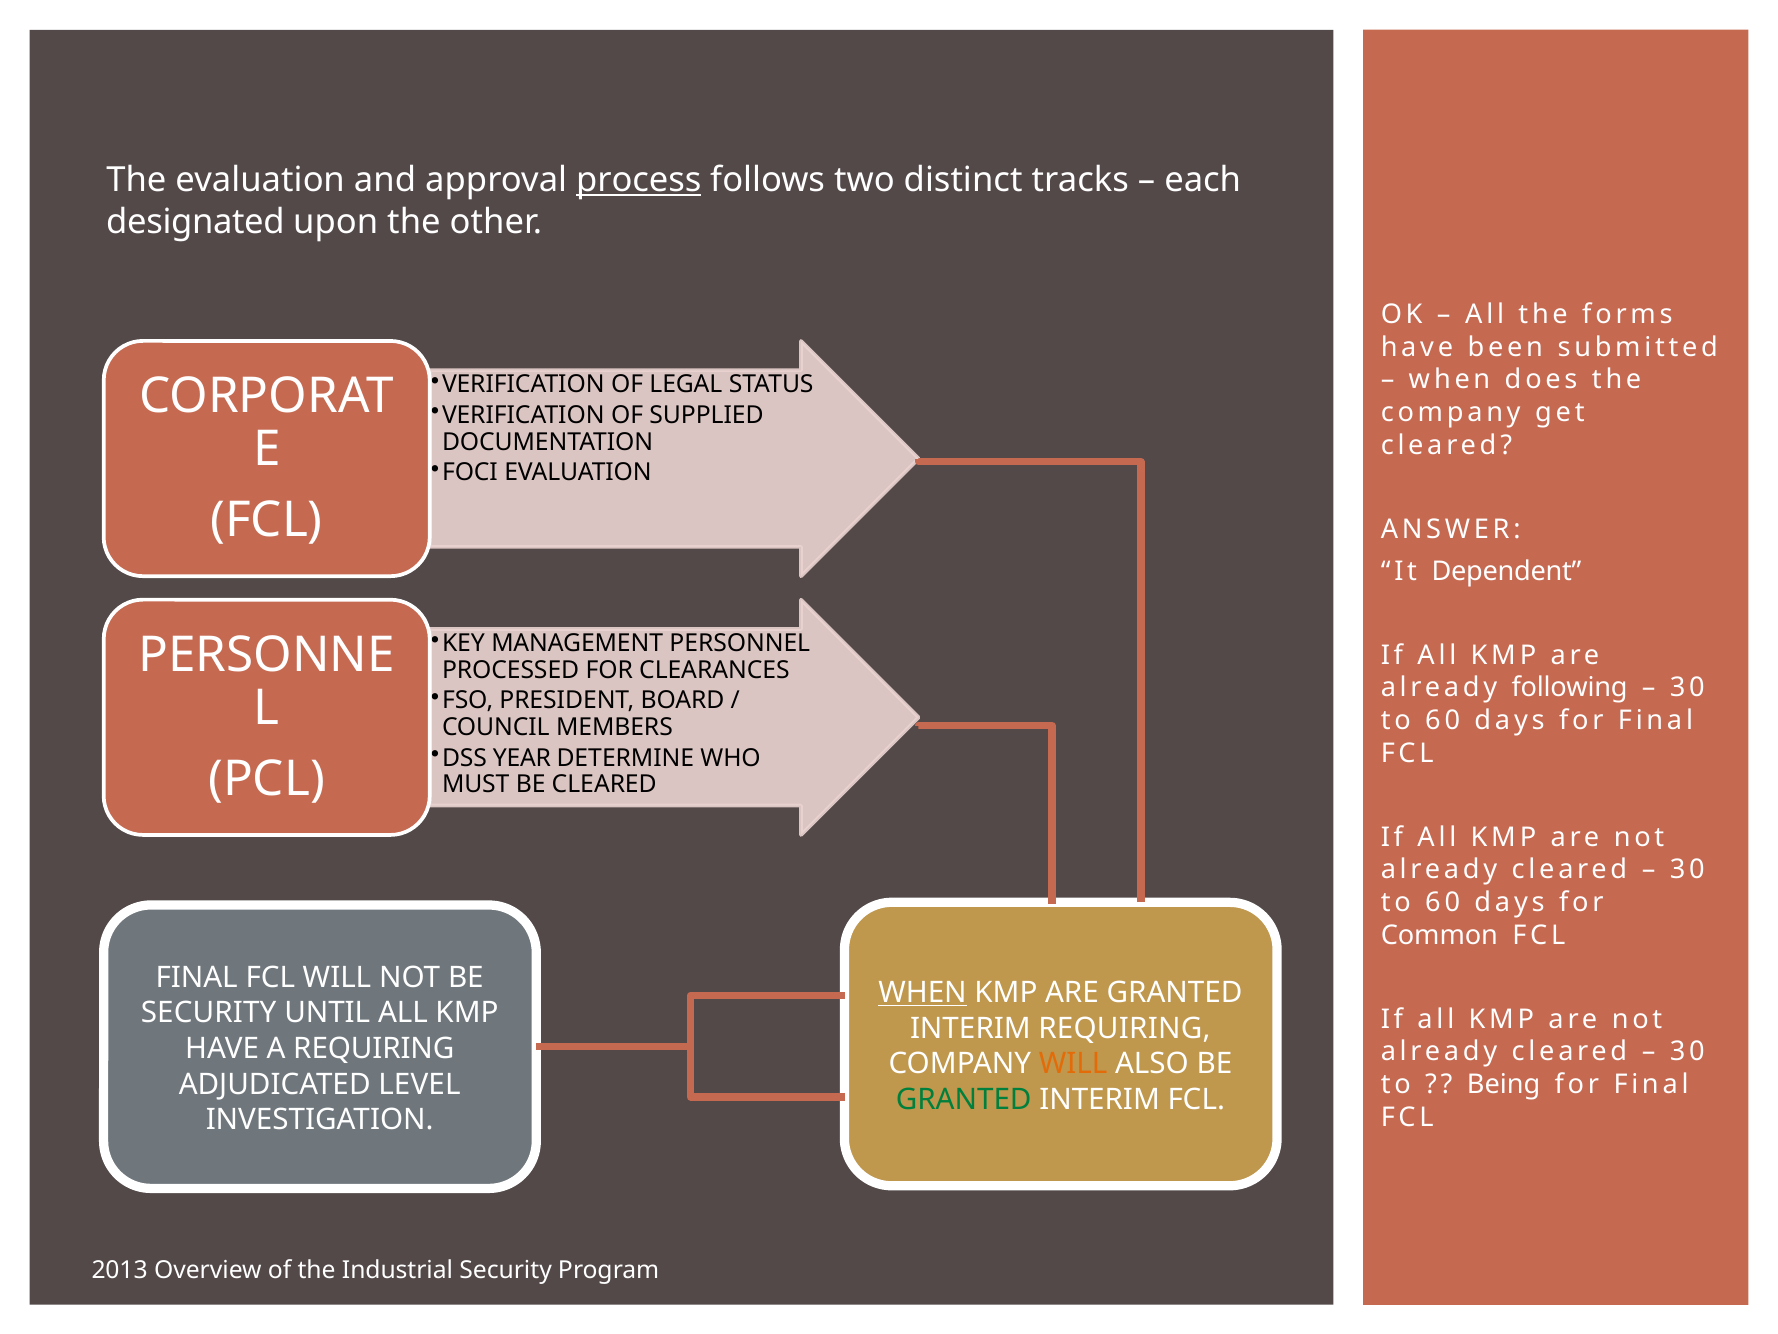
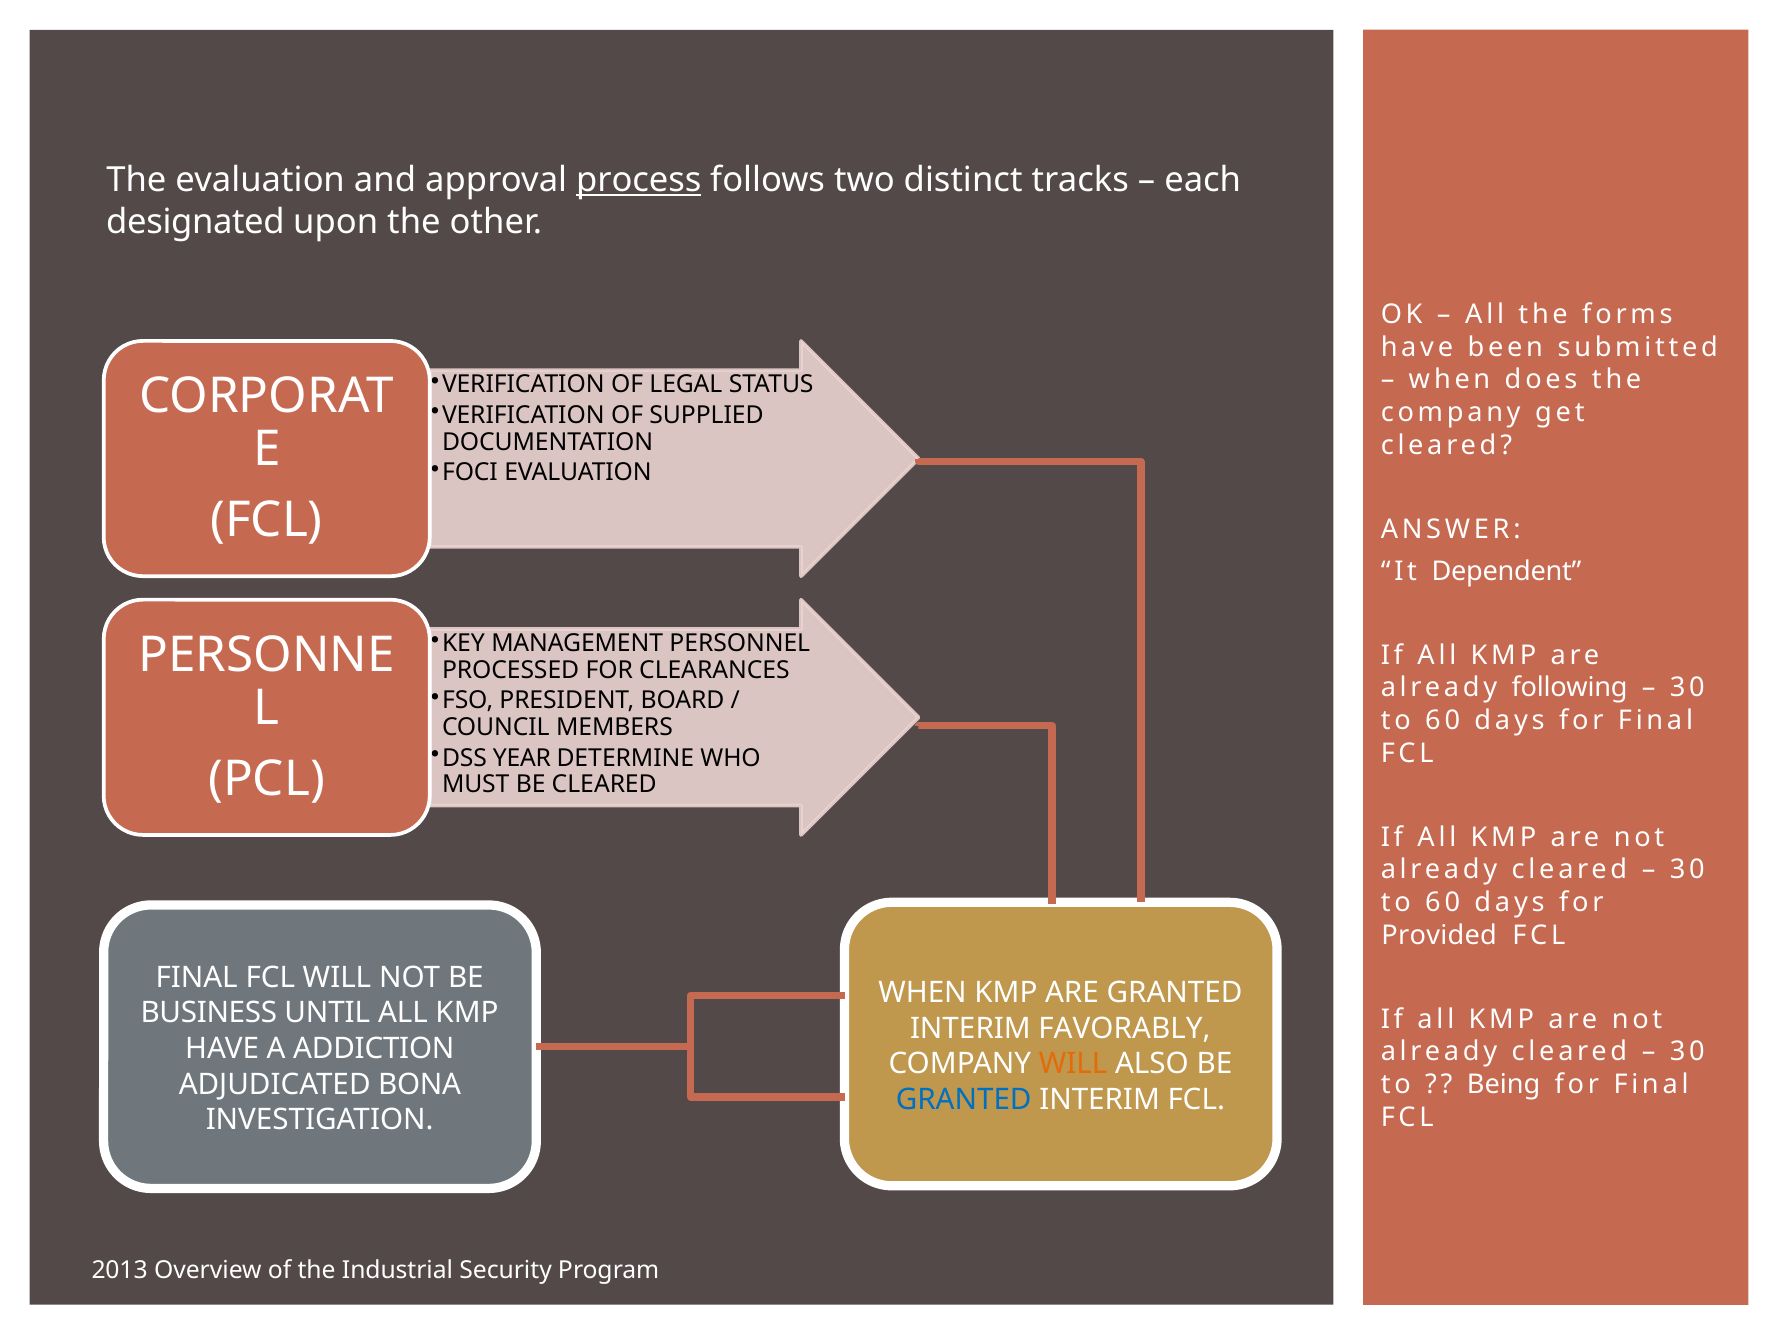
Common: Common -> Provided (1439, 935)
WHEN underline: present -> none (923, 992)
SECURITY: SECURITY -> BUSINESS (209, 1013)
INTERIM REQUIRING: REQUIRING -> FAVORABLY (1124, 1028)
A REQUIRING: REQUIRING -> ADDICTION (374, 1048)
LEVEL: LEVEL -> BONA (420, 1084)
GRANTED colour: green -> blue (964, 1099)
